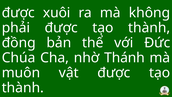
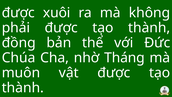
Thánh: Thánh -> Tháng (124, 58)
